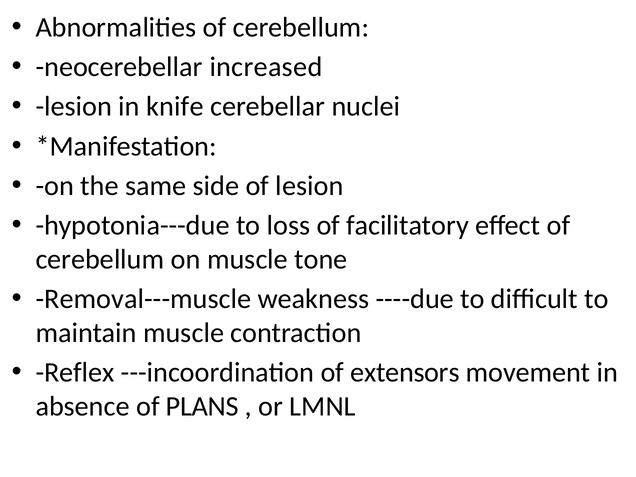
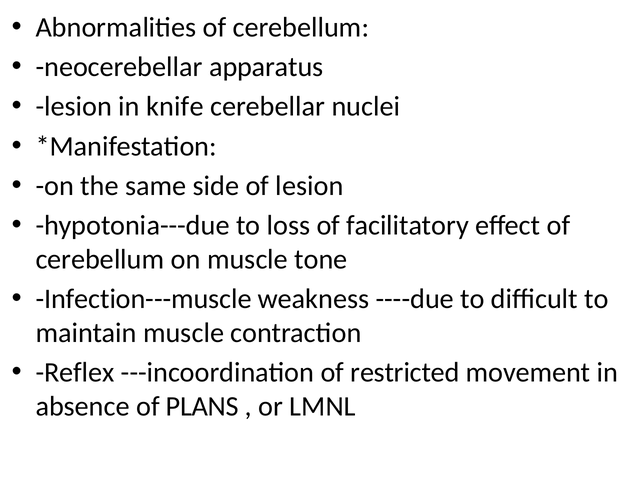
increased: increased -> apparatus (266, 67)
Removal---muscle: Removal---muscle -> Infection---muscle (144, 299)
extensors: extensors -> restricted (405, 372)
